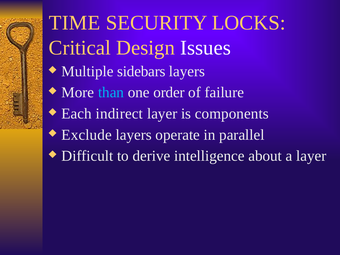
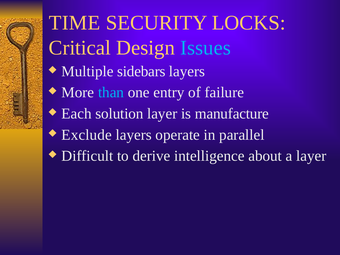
Issues colour: white -> light blue (206, 48)
order: order -> entry (169, 92)
indirect: indirect -> solution (119, 114)
components: components -> manufacture (232, 114)
